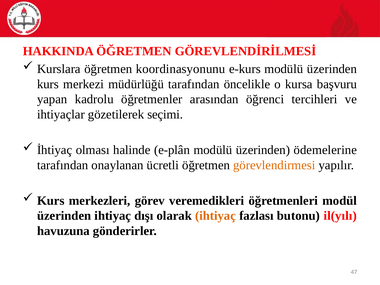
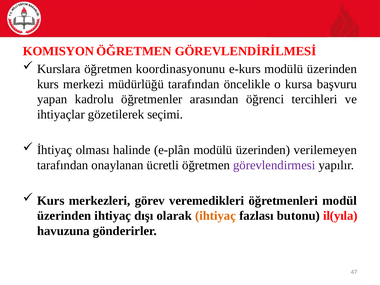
HAKKINDA: HAKKINDA -> KOMISYON (58, 51)
ödemelerine: ödemelerine -> verilemeyen (325, 150)
görevlendirmesi colour: orange -> purple (274, 165)
il(yılı: il(yılı -> il(yıla (340, 216)
